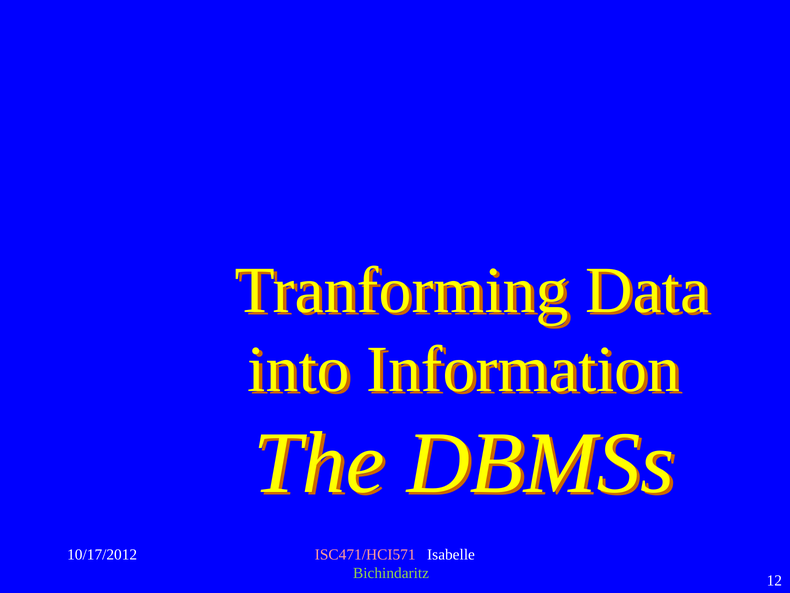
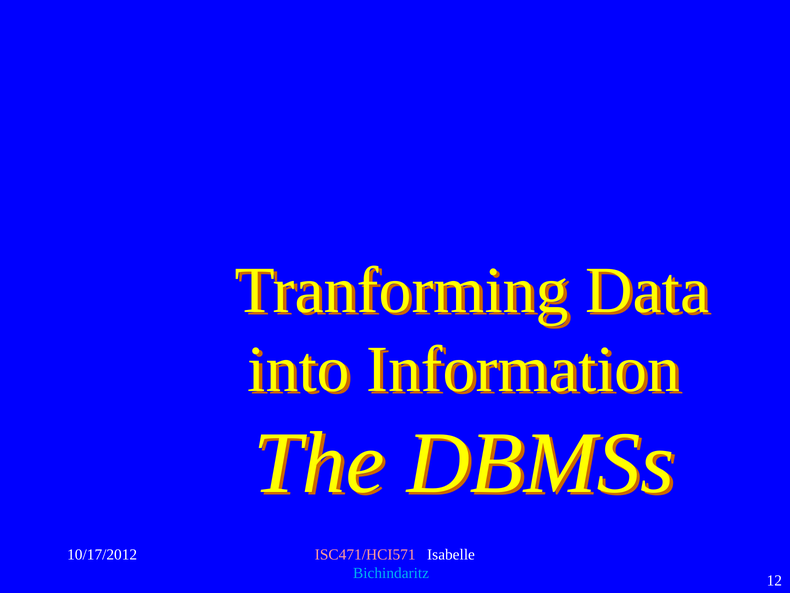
Bichindaritz colour: light green -> light blue (391, 573)
